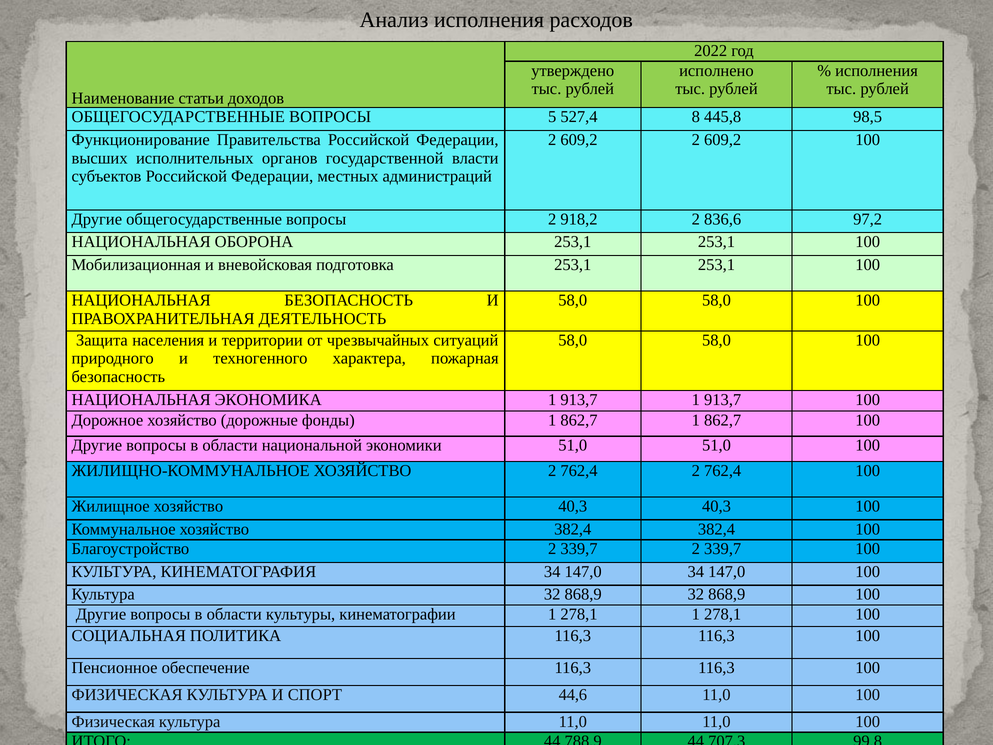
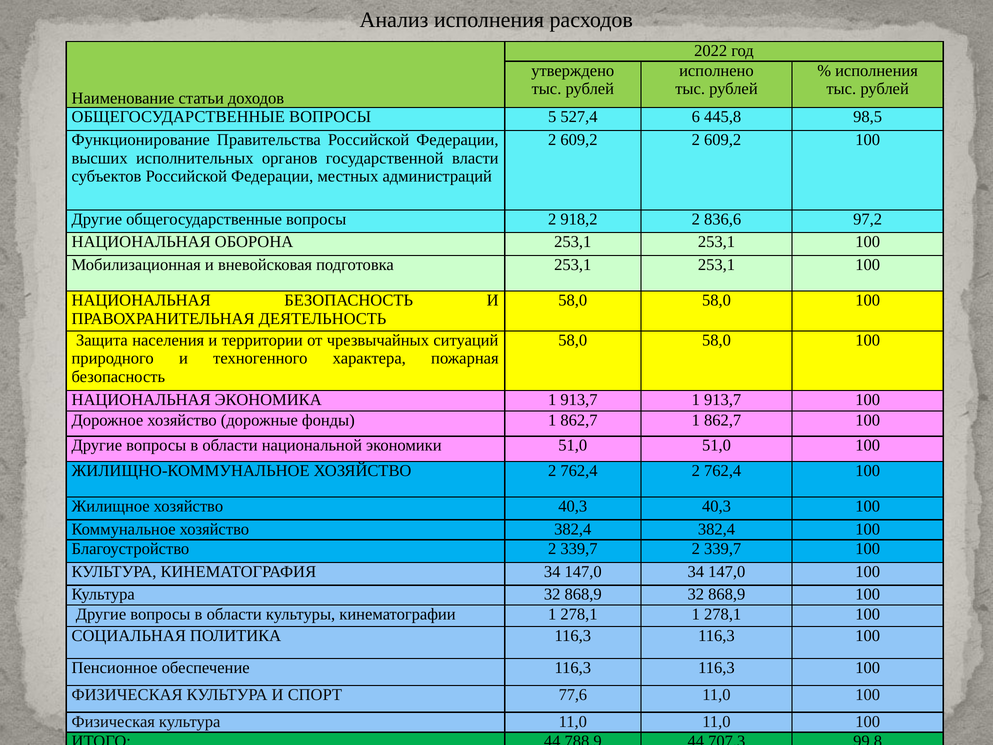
8: 8 -> 6 (696, 117)
44,6: 44,6 -> 77,6 (573, 694)
